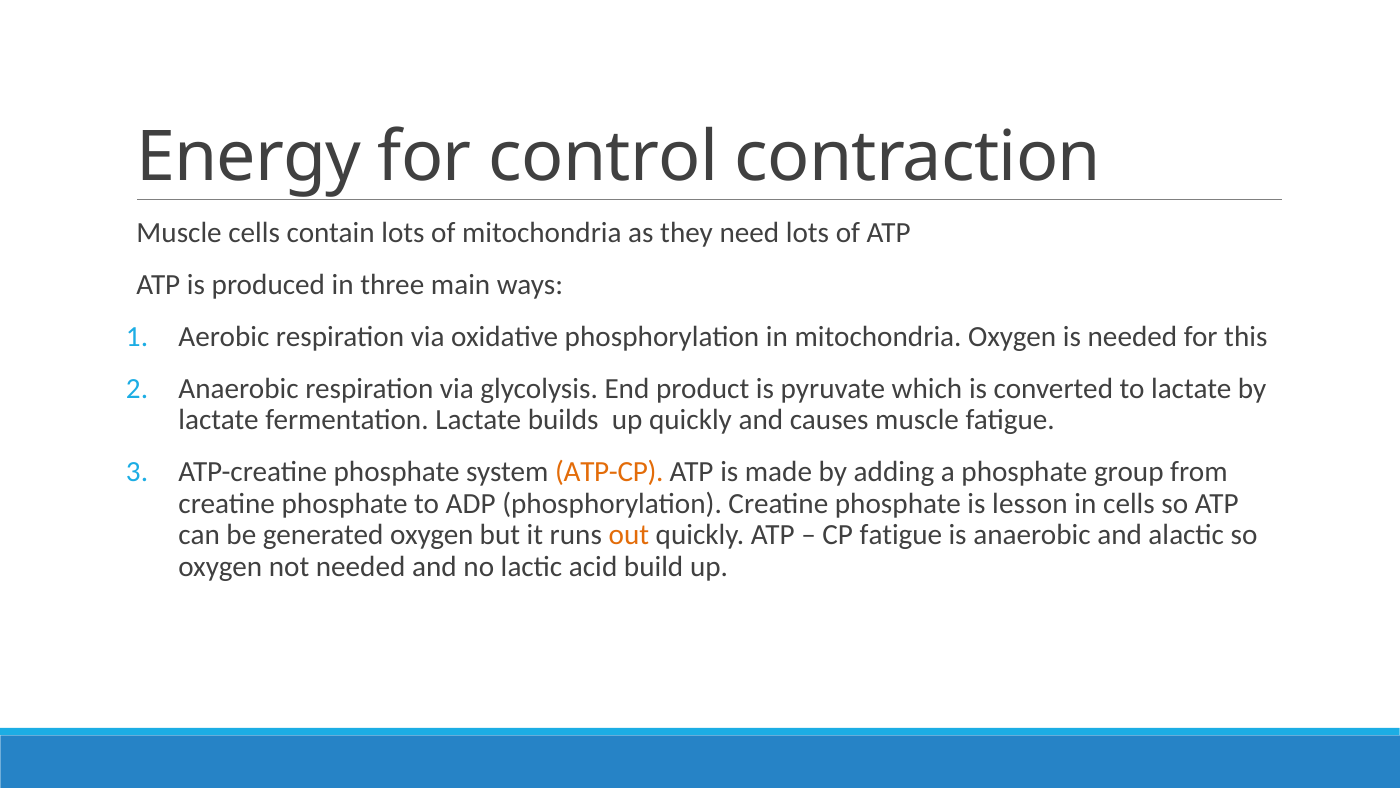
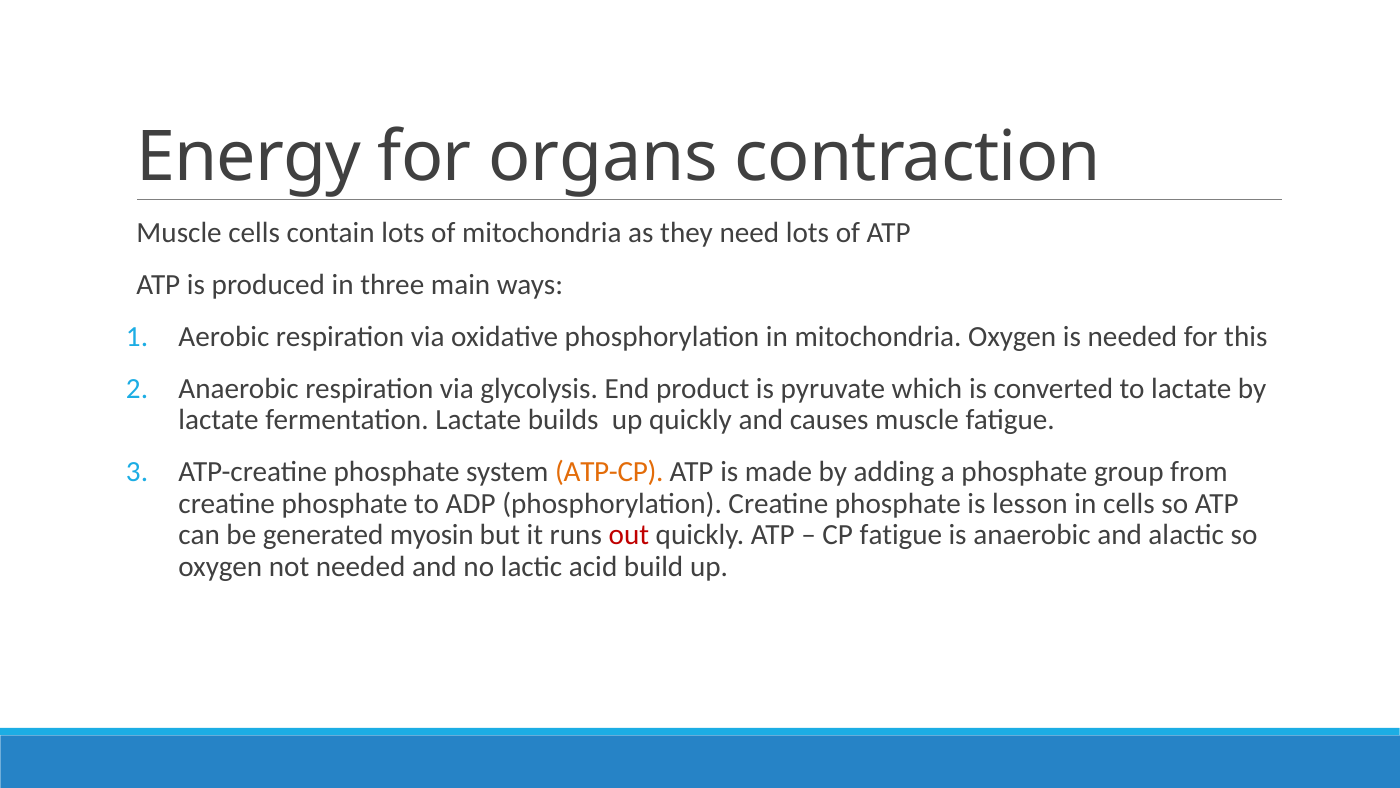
control: control -> organs (603, 157)
generated oxygen: oxygen -> myosin (432, 535)
out colour: orange -> red (629, 535)
